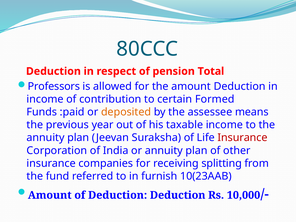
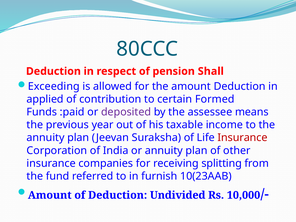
Total: Total -> Shall (211, 71)
Professors: Professors -> Exceeding (54, 86)
income: income -> applied (45, 99)
deposited colour: orange -> purple (126, 112)
Deduction Deduction: Deduction -> Undivided (178, 195)
